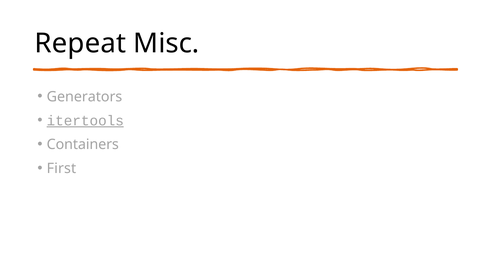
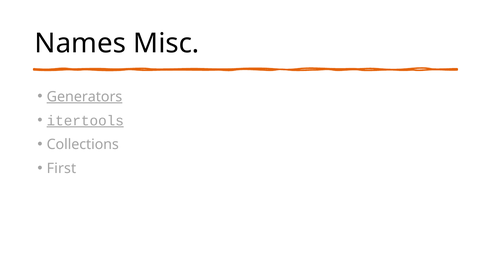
Repeat: Repeat -> Names (80, 43)
Generators underline: none -> present (84, 97)
Containers: Containers -> Collections (83, 145)
